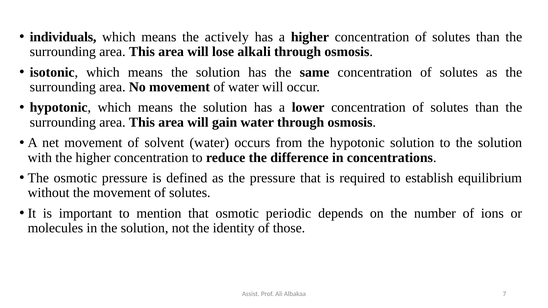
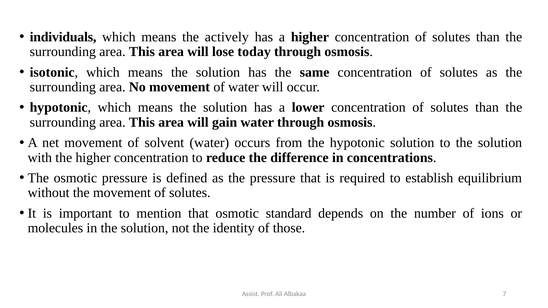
alkali: alkali -> today (254, 52)
periodic: periodic -> standard (289, 213)
